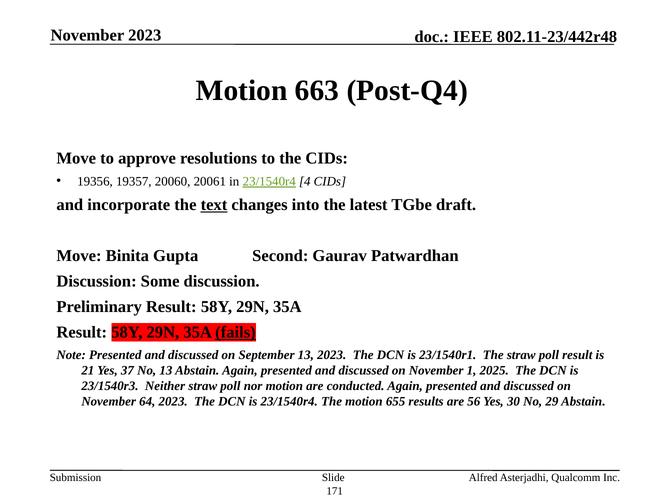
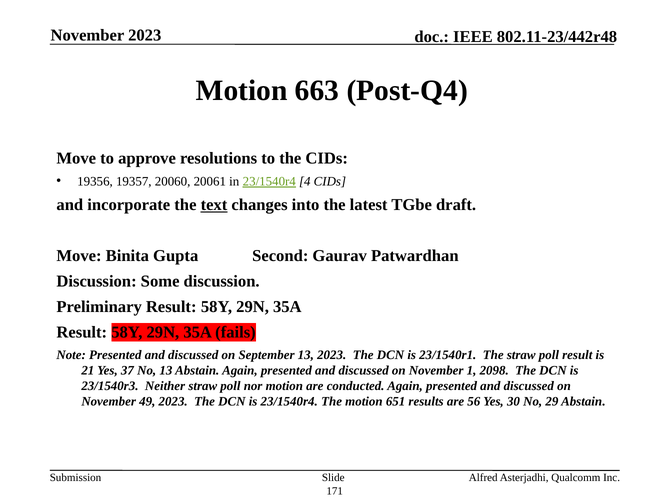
fails underline: present -> none (236, 332)
2025: 2025 -> 2098 (494, 371)
64: 64 -> 49 (147, 402)
655: 655 -> 651 (396, 402)
